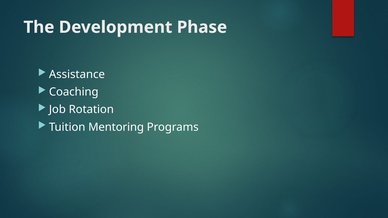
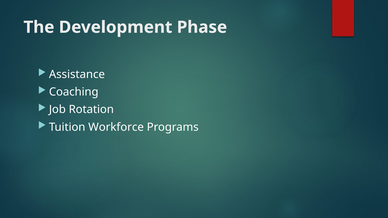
Mentoring: Mentoring -> Workforce (116, 127)
